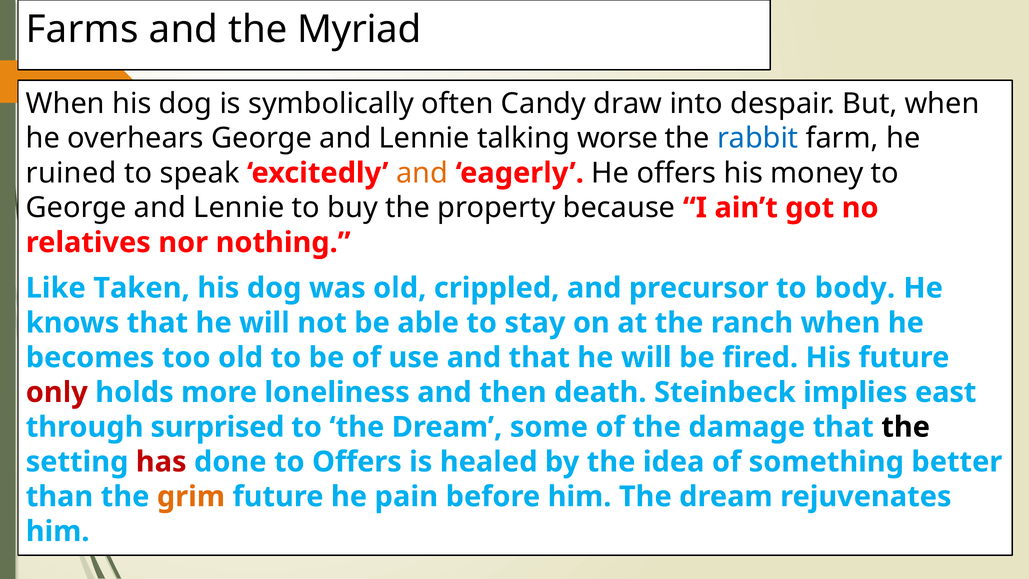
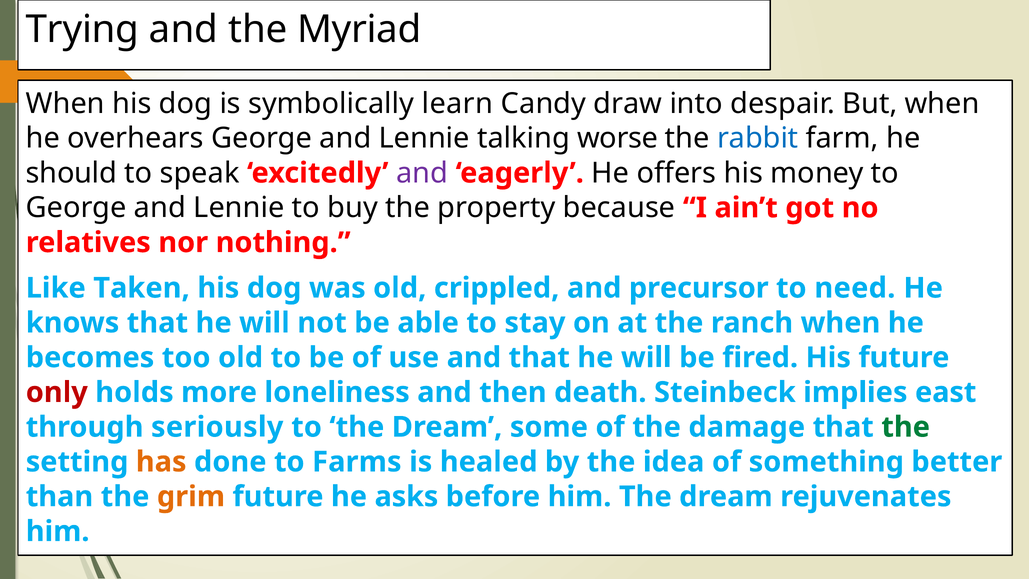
Farms: Farms -> Trying (82, 30)
often: often -> learn (457, 103)
ruined: ruined -> should (71, 173)
and colour: orange -> purple (422, 173)
body: body -> need (855, 288)
surprised: surprised -> seriously (217, 427)
the colour: black -> green (906, 427)
has colour: red -> orange (161, 462)
to Offers: Offers -> Farms (357, 462)
pain: pain -> asks (406, 497)
